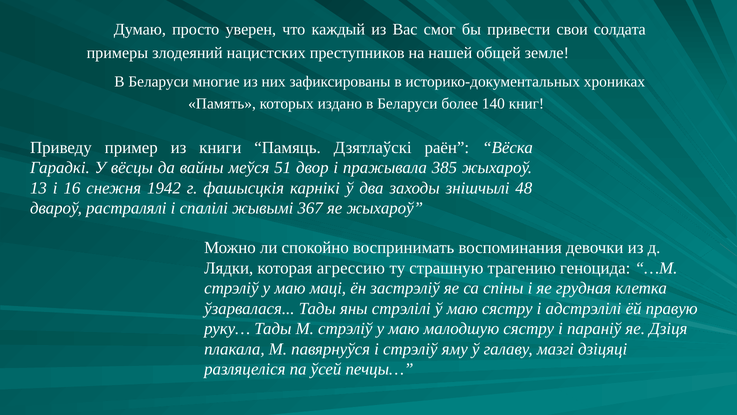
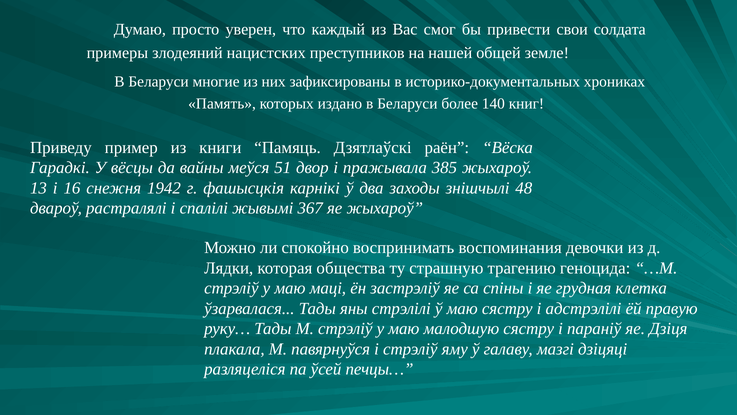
агрессию: агрессию -> общества (351, 268)
